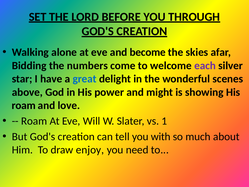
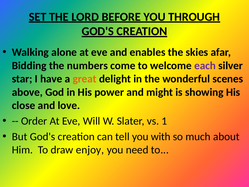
become: become -> enables (148, 52)
great colour: blue -> orange (85, 79)
roam: roam -> close (24, 105)
Roam: Roam -> Order (34, 121)
